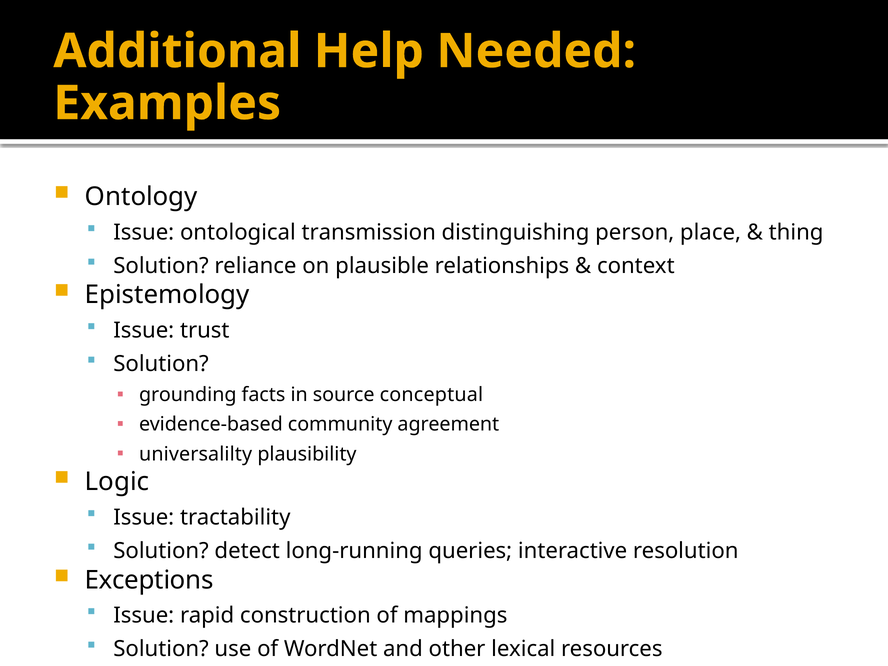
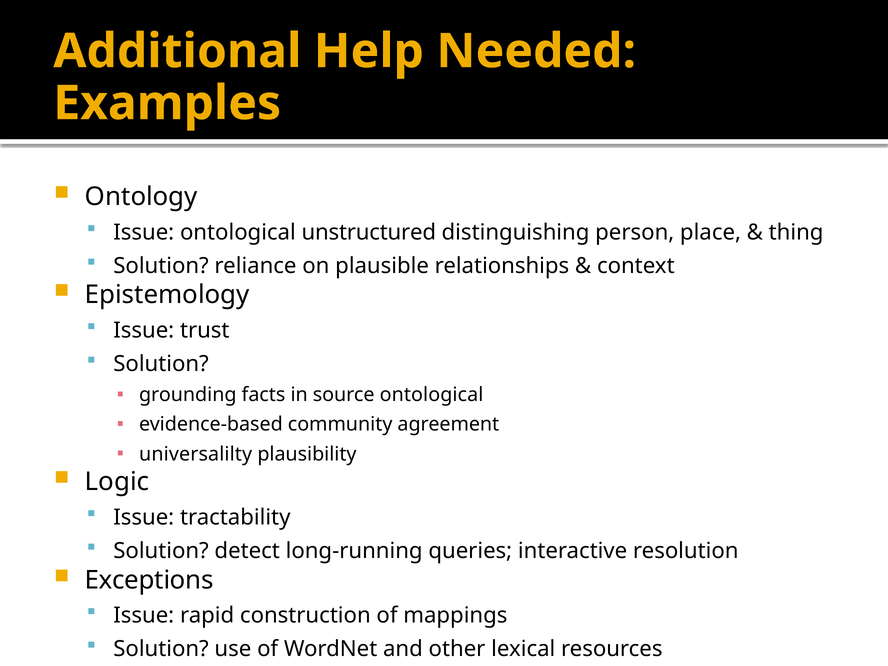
transmission: transmission -> unstructured (369, 232)
source conceptual: conceptual -> ontological (432, 395)
